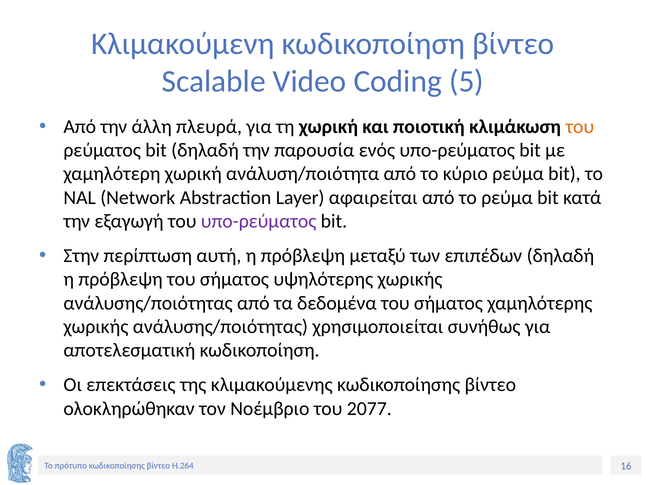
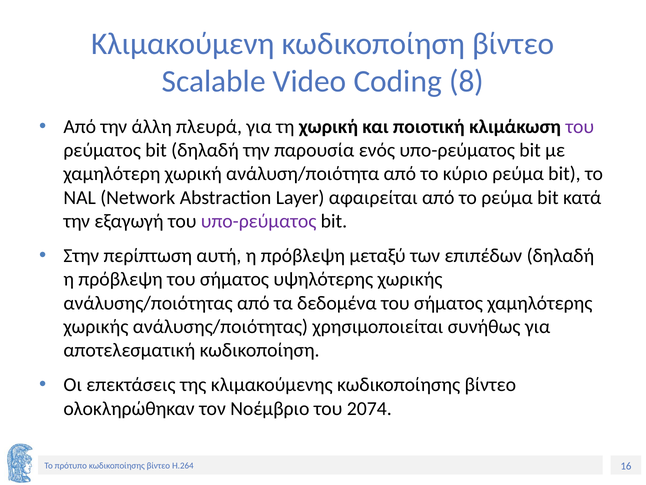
5: 5 -> 8 (466, 81)
του colour: orange -> purple (580, 126)
2077: 2077 -> 2074 (369, 408)
